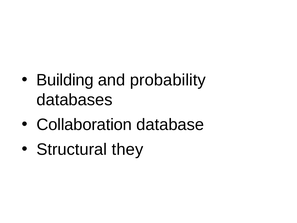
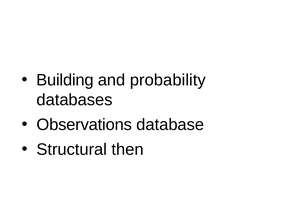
Collaboration: Collaboration -> Observations (84, 125)
they: they -> then (128, 149)
